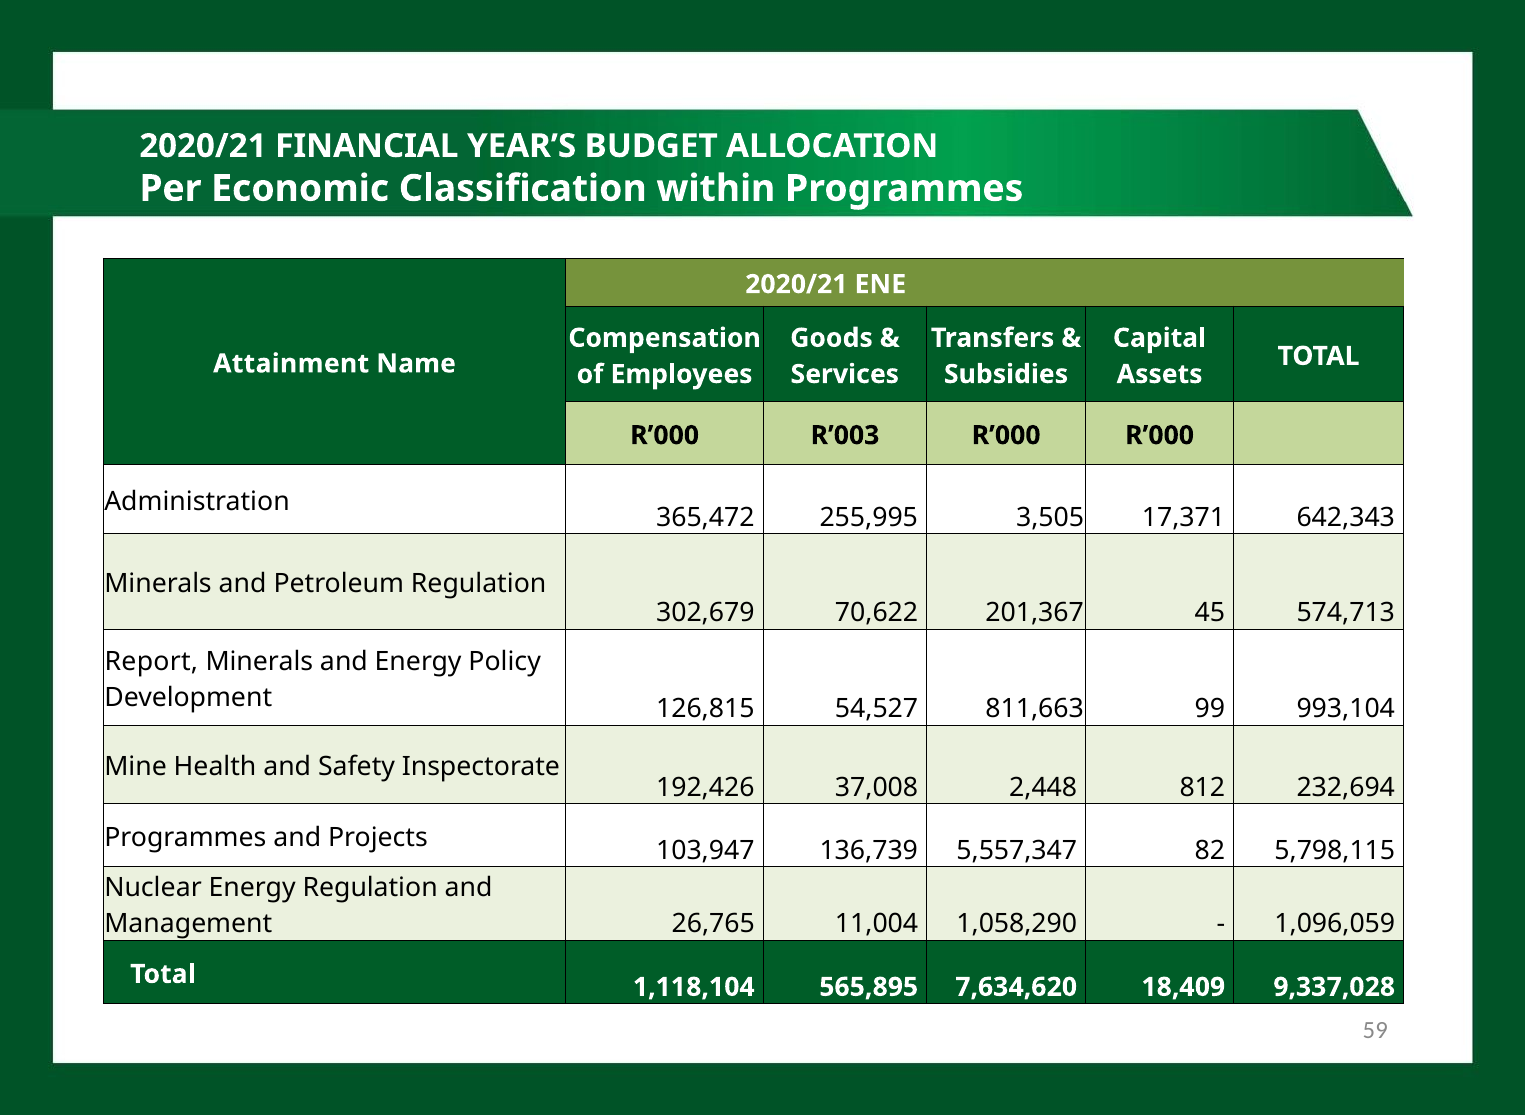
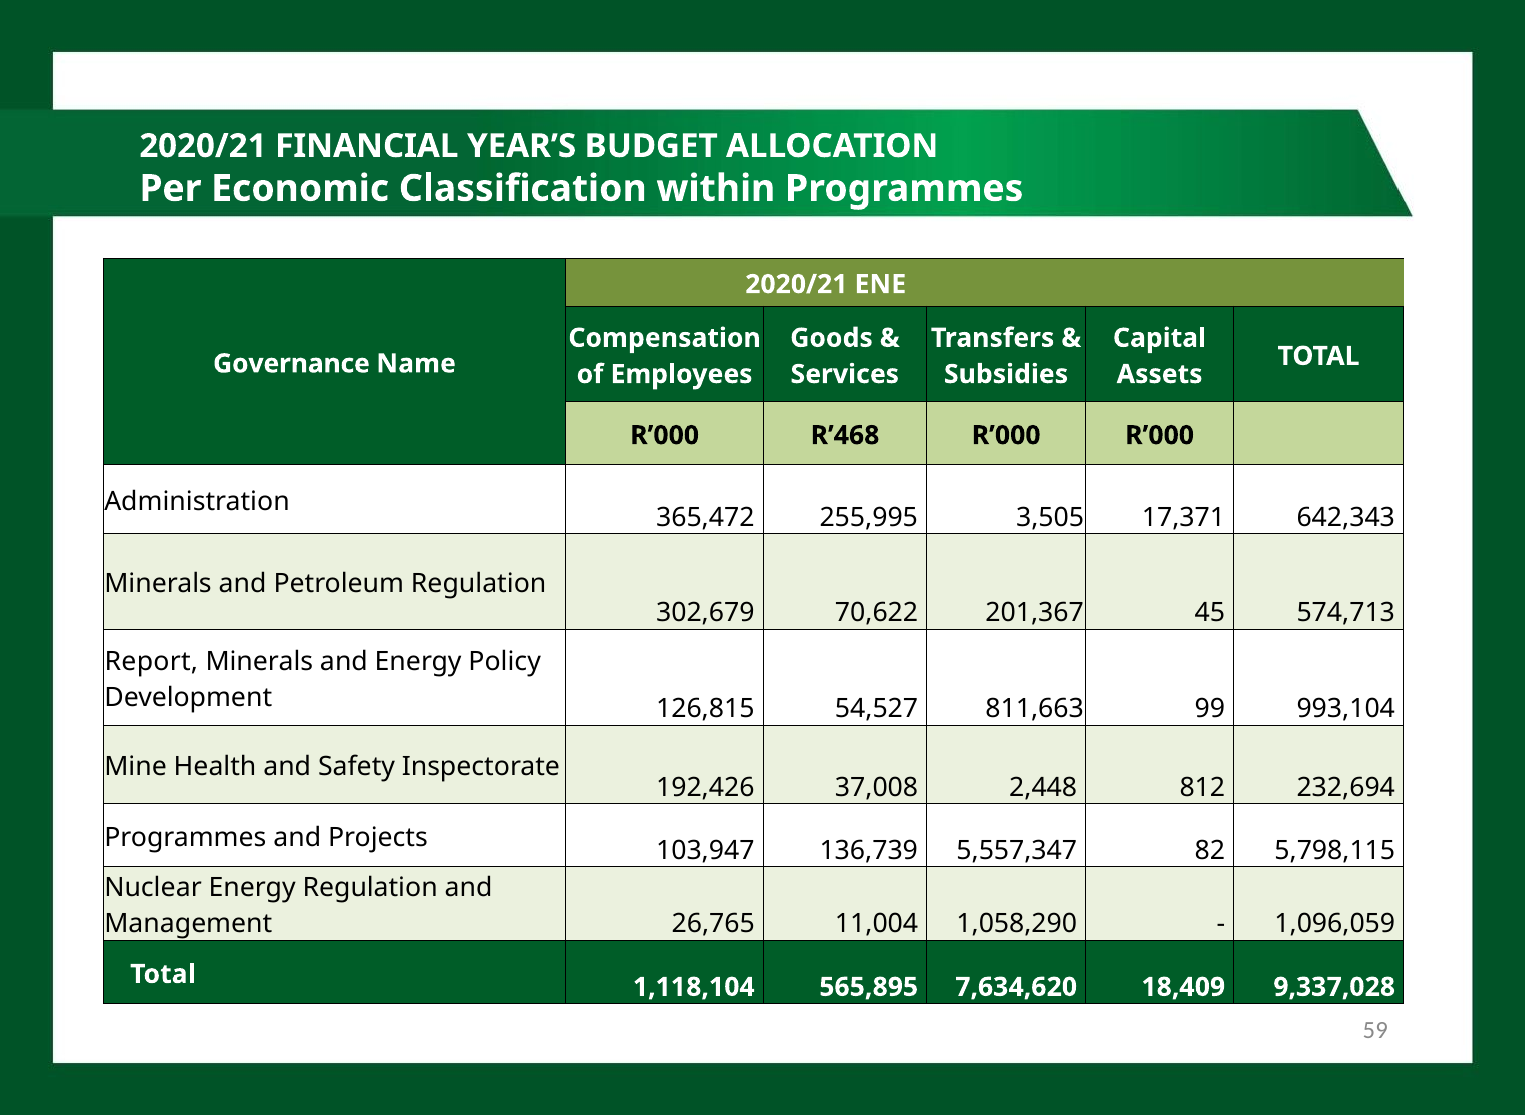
Attainment: Attainment -> Governance (291, 364)
R’003: R’003 -> R’468 (845, 436)
